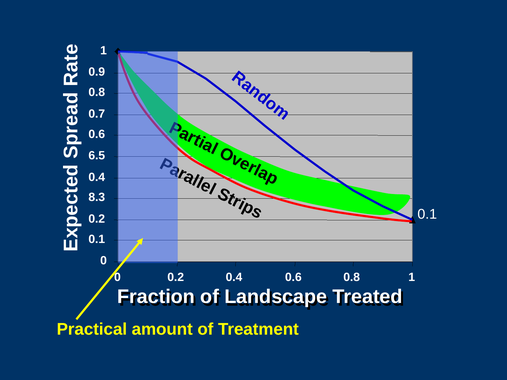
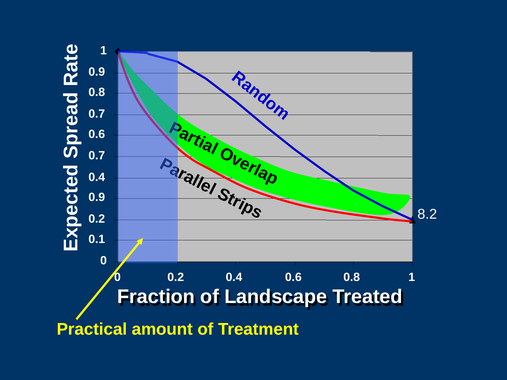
6.5: 6.5 -> 0.7 (97, 156)
8.3: 8.3 -> 0.9 (97, 197)
0.1: 0.1 -> 8.2 (427, 214)
